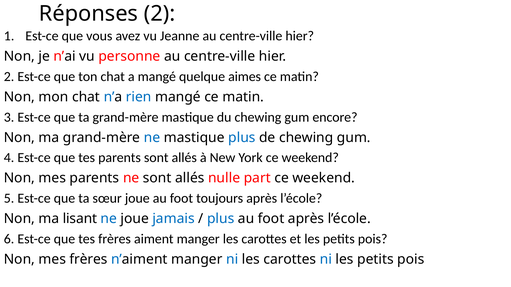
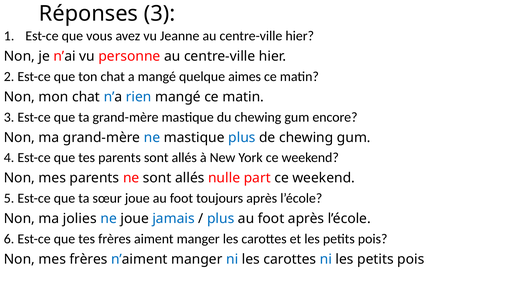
Réponses 2: 2 -> 3 (159, 14)
lisant: lisant -> jolies (80, 219)
